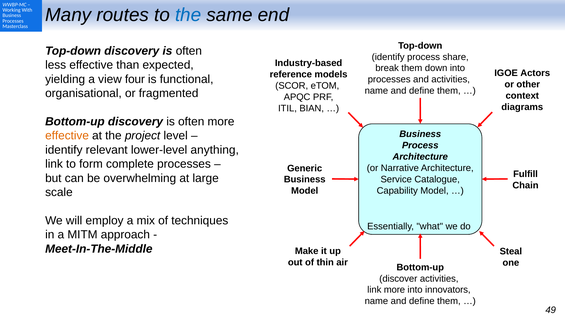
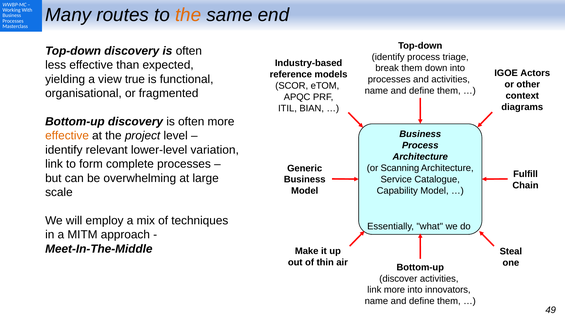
the colour: blue -> orange (188, 15)
share: share -> triage (456, 57)
four: four -> true (135, 79)
anything: anything -> variation (215, 150)
Narrative: Narrative -> Scanning (400, 168)
